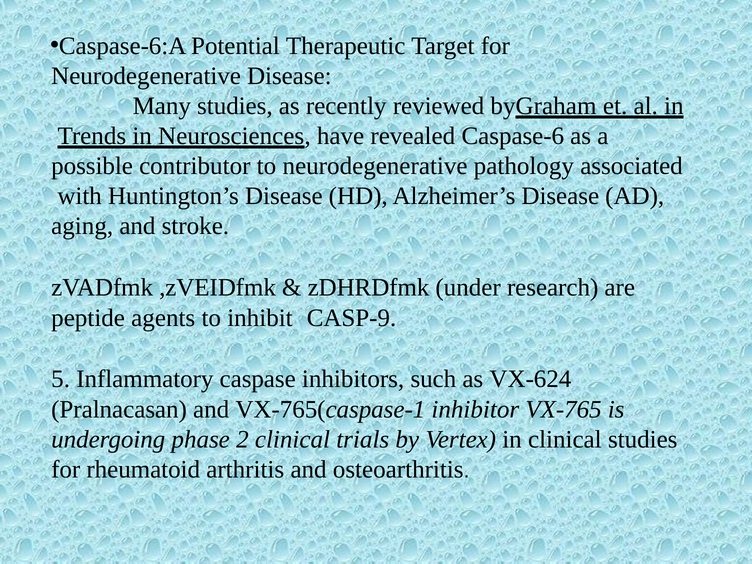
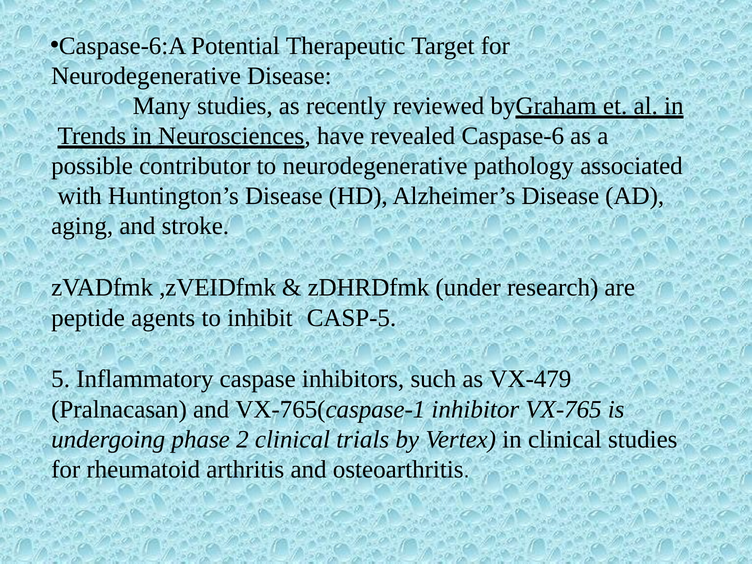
CASP-9: CASP-9 -> CASP-5 (352, 318)
VX-624: VX-624 -> VX-479 (530, 379)
